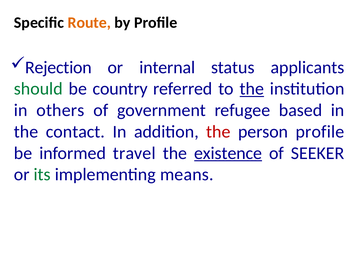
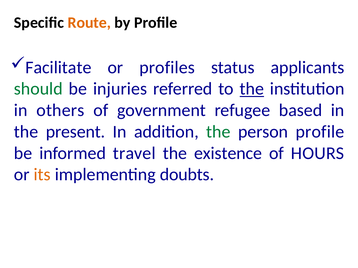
Rejection: Rejection -> Facilitate (58, 67)
internal: internal -> profiles (167, 67)
country: country -> injuries (120, 89)
contact: contact -> present (75, 132)
the colour: red -> green (218, 132)
existence underline: present -> none (228, 153)
SEEKER: SEEKER -> HOURS (318, 153)
its colour: green -> orange (42, 175)
means: means -> doubts (187, 175)
